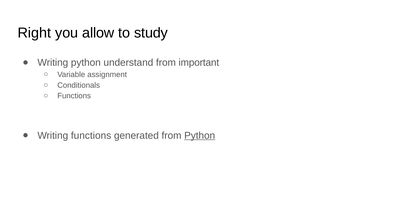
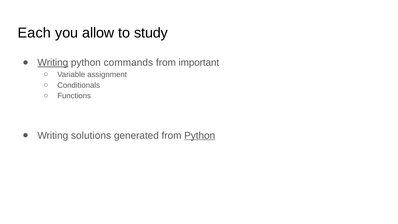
Right: Right -> Each (34, 33)
Writing underline: none -> present (53, 63)
understand: understand -> commands (128, 63)
Writing functions: functions -> solutions (91, 135)
